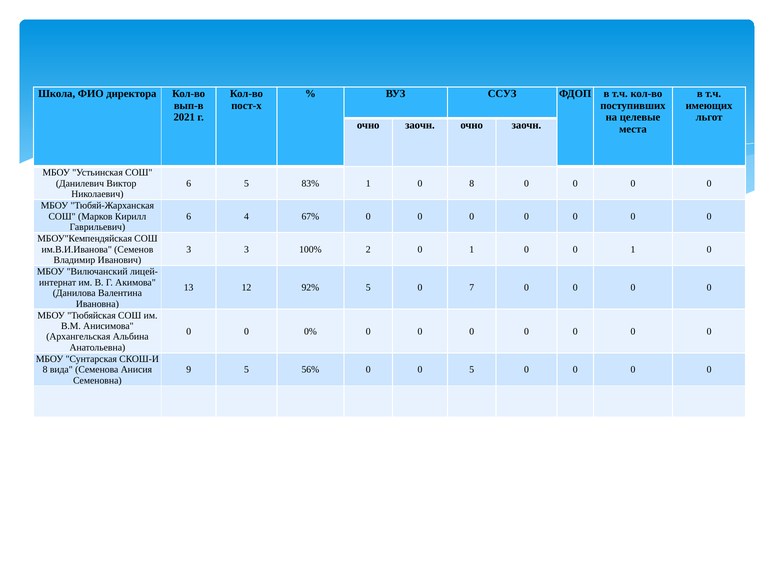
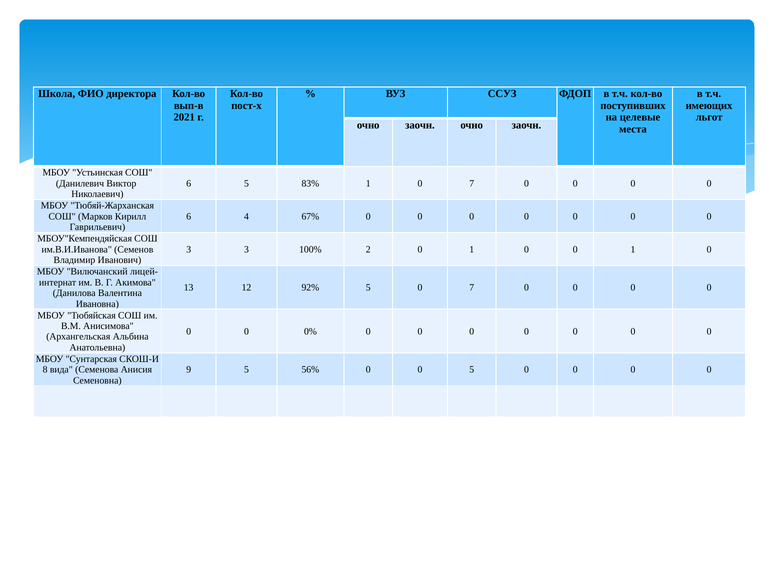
1 0 8: 8 -> 7 (472, 183)
